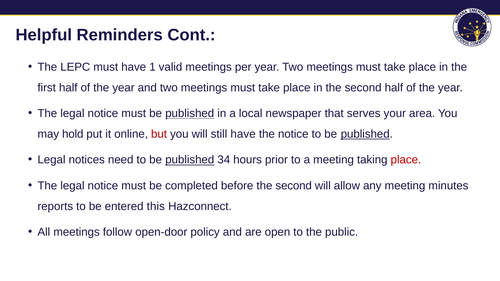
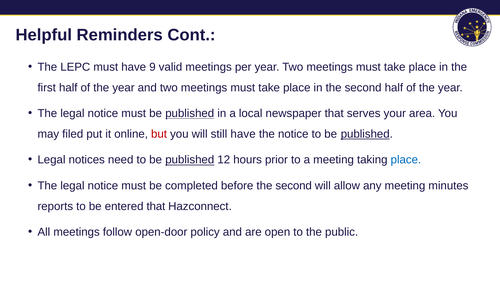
1: 1 -> 9 (152, 67)
hold: hold -> filed (73, 134)
34: 34 -> 12 (224, 160)
place colour: red -> blue (406, 160)
entered this: this -> that (156, 206)
